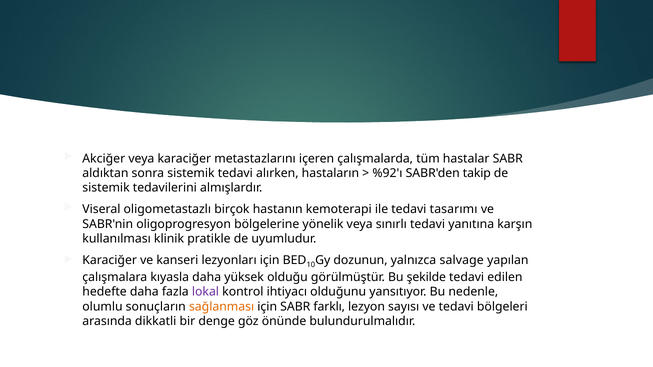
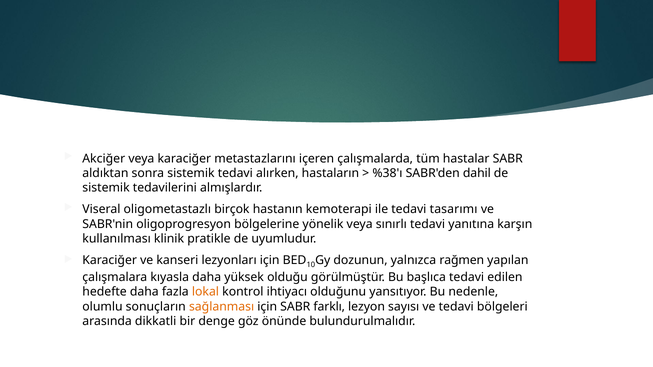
%92'ı: %92'ı -> %38'ı (387, 173)
takip: takip -> dahil (477, 173)
salvage: salvage -> rağmen (462, 260)
şekilde: şekilde -> başlıca (426, 277)
lokal colour: purple -> orange (205, 292)
